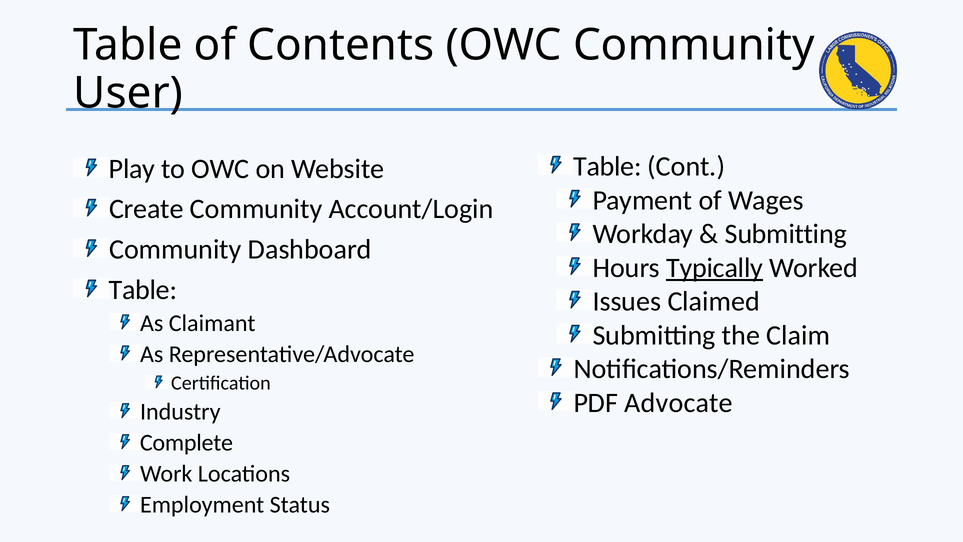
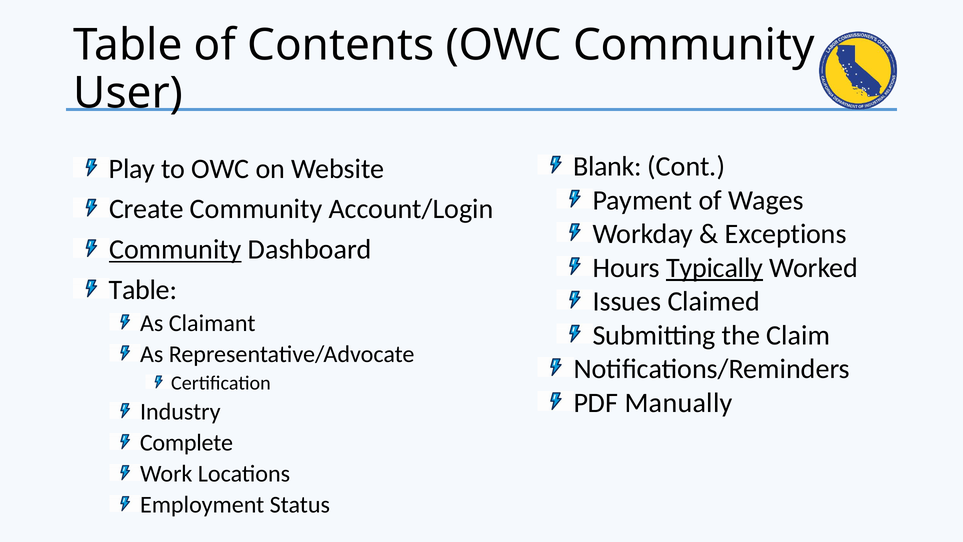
Table: Table -> Blank (607, 167)
Submitting: Submitting -> Exceptions (786, 234)
Community underline: none -> present (175, 249)
Advocate: Advocate -> Manually (679, 403)
